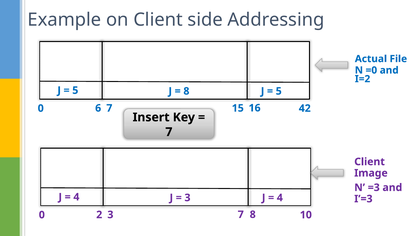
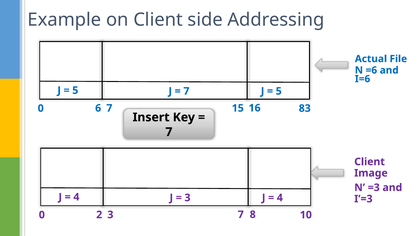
=0: =0 -> =6 (371, 70)
I=2: I=2 -> I=6 (363, 79)
8: 8 -> 7 (186, 91)
42: 42 -> 83 (305, 108)
